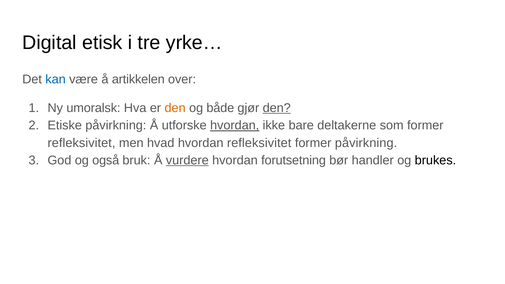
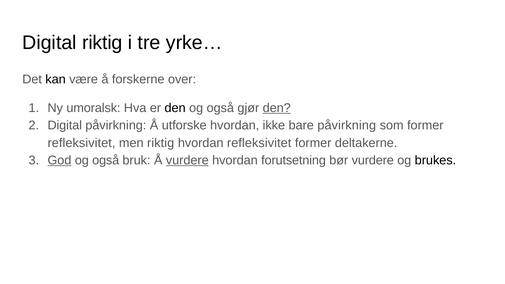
Digital etisk: etisk -> riktig (102, 43)
kan colour: blue -> black (56, 79)
artikkelen: artikkelen -> forskerne (138, 79)
den colour: orange -> black (175, 108)
både: både -> også (220, 108)
Etiske: Etiske -> Digital (65, 125)
hvordan underline: present -> none (235, 125)
bare deltakerne: deltakerne -> påvirkning (347, 125)
men hvad: hvad -> riktig (161, 143)
former påvirkning: påvirkning -> deltakerne (366, 143)
God underline: none -> present (59, 160)
bør handler: handler -> vurdere (373, 160)
